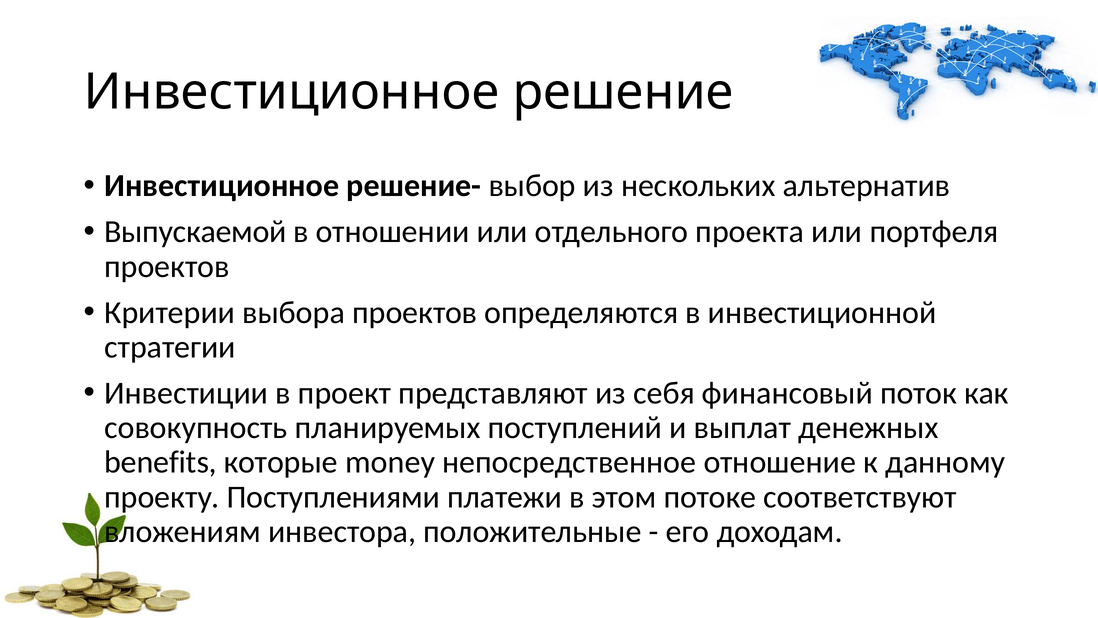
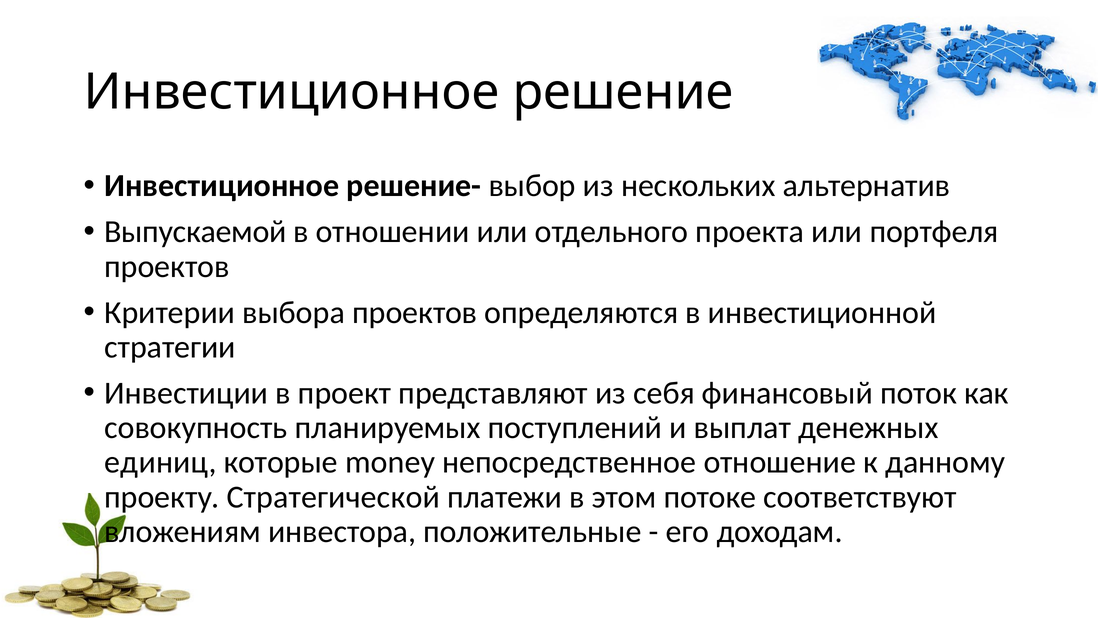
benefits: benefits -> единиц (160, 462)
Поступлениями: Поступлениями -> Стратегической (333, 497)
